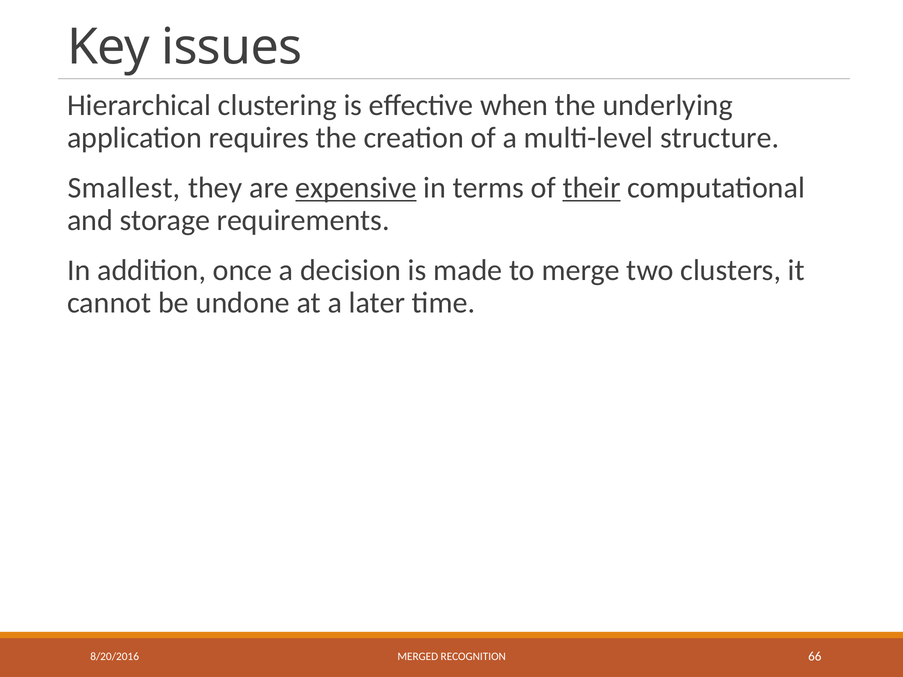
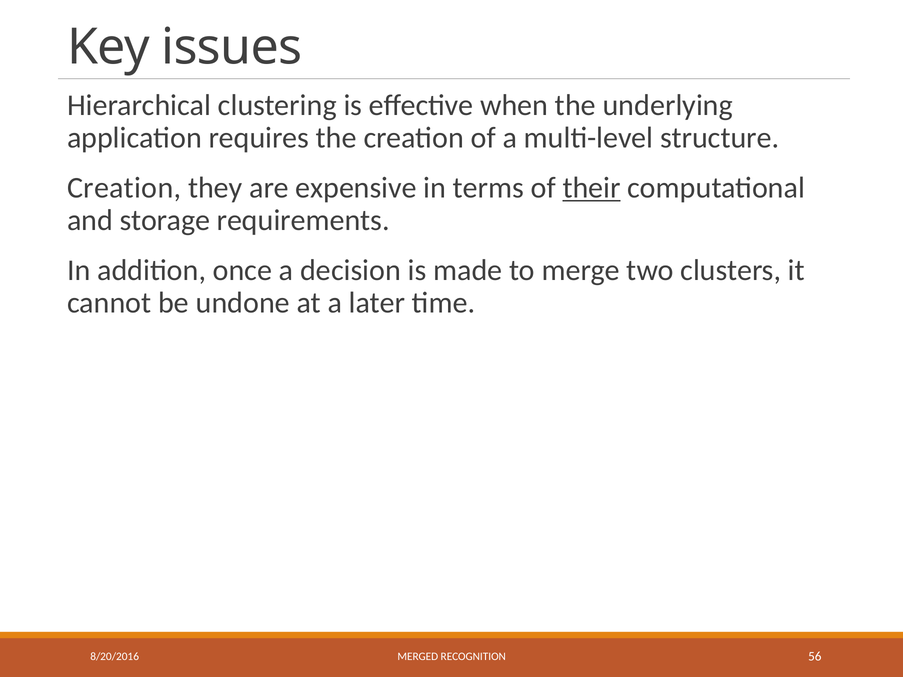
Smallest: Smallest -> Creation (124, 188)
expensive underline: present -> none (356, 188)
66: 66 -> 56 (815, 657)
